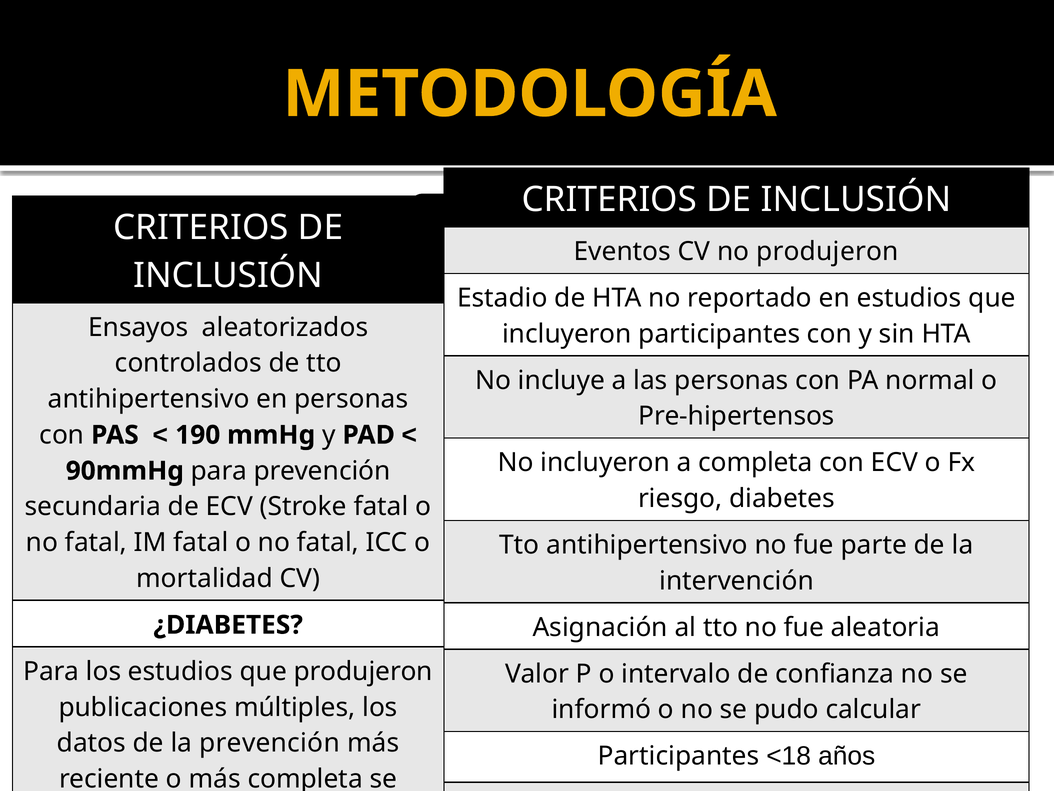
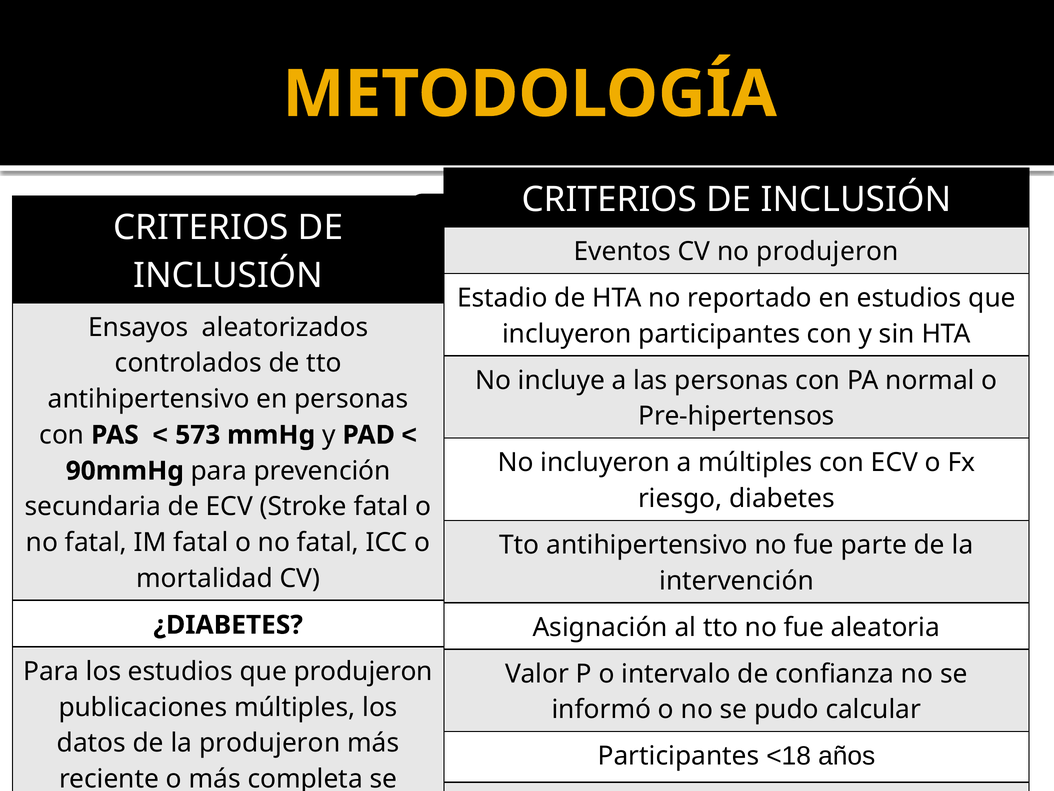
190: 190 -> 573 (198, 435)
a completa: completa -> múltiples (755, 462)
la prevención: prevención -> produjeron (270, 743)
